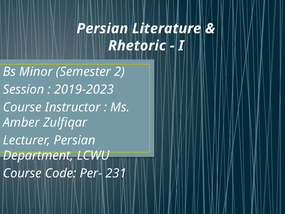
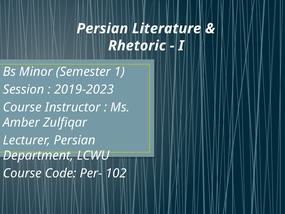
2: 2 -> 1 (119, 72)
231: 231 -> 102 (116, 173)
